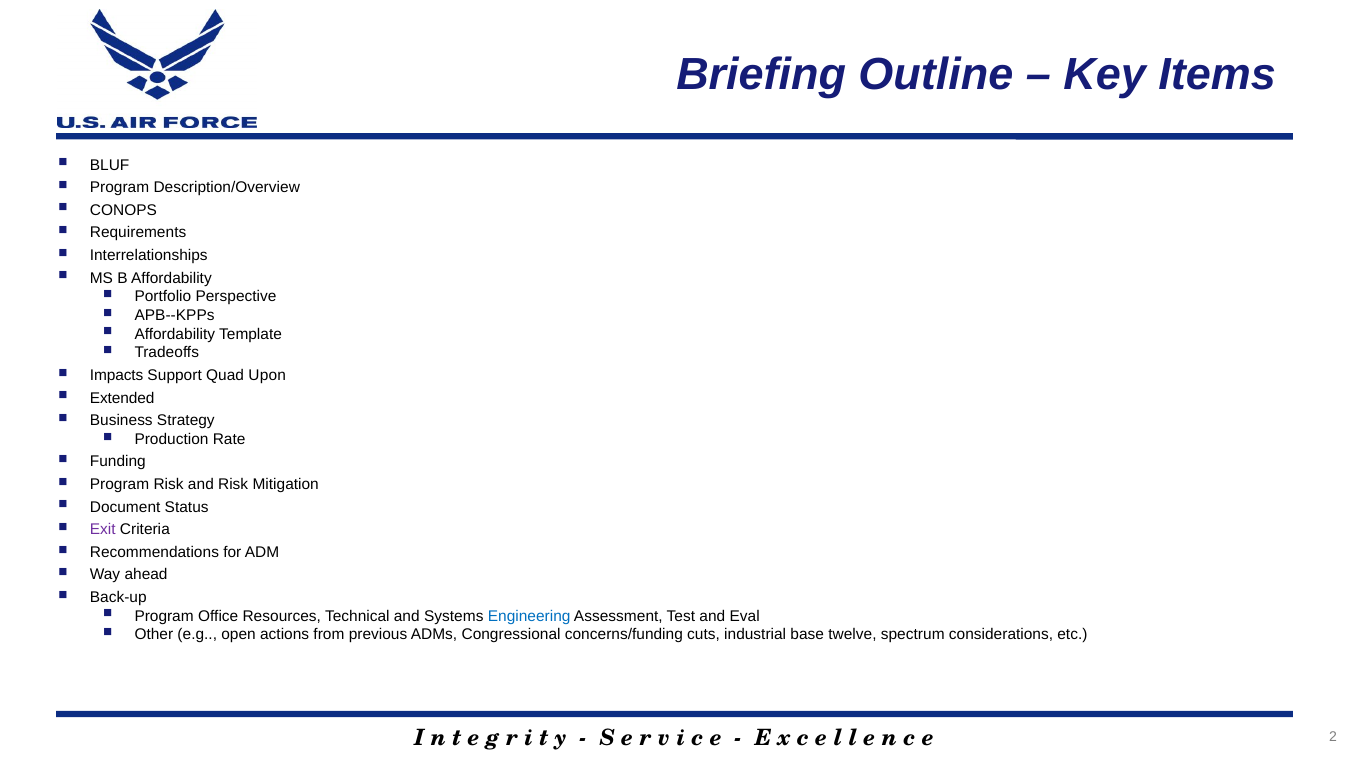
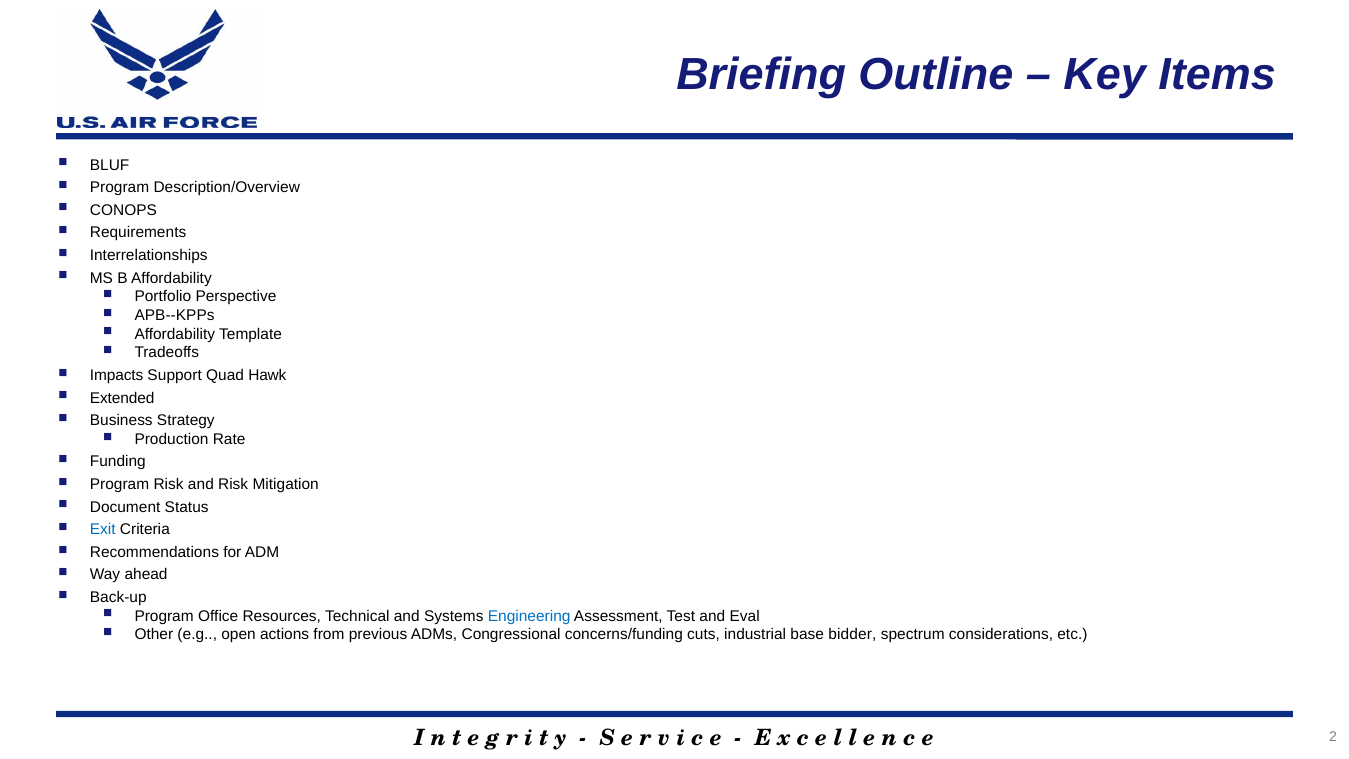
Upon: Upon -> Hawk (267, 375)
Exit colour: purple -> blue (103, 530)
twelve: twelve -> bidder (852, 635)
